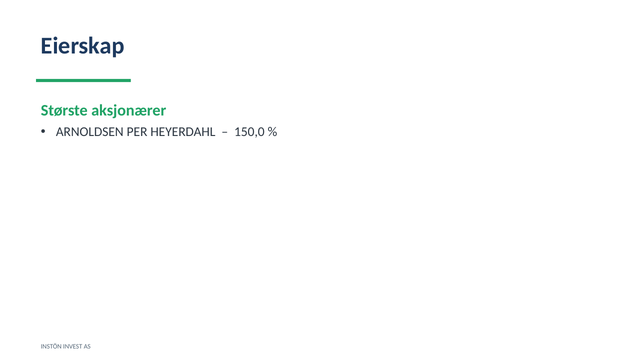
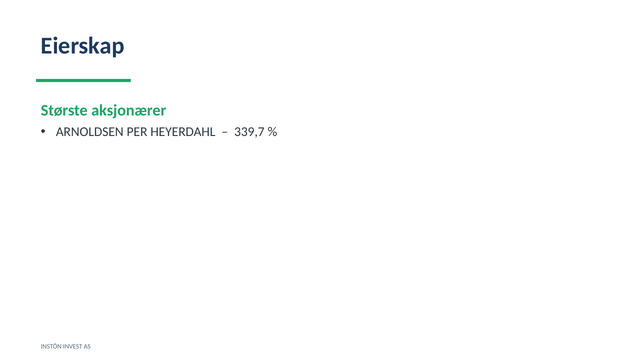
150,0: 150,0 -> 339,7 (249, 132)
